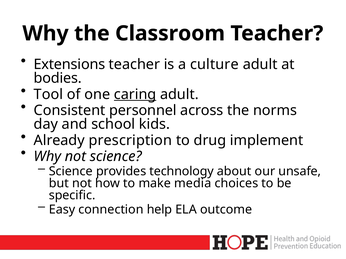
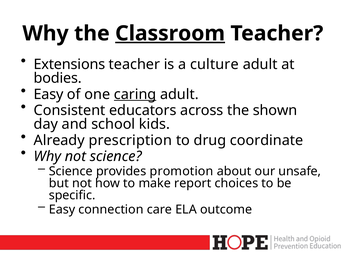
Classroom underline: none -> present (170, 33)
Tool: Tool -> Easy (49, 94)
personnel: personnel -> educators (143, 111)
norms: norms -> shown (275, 111)
implement: implement -> coordinate (267, 141)
technology: technology -> promotion (182, 172)
media: media -> report (193, 184)
help: help -> care (159, 210)
